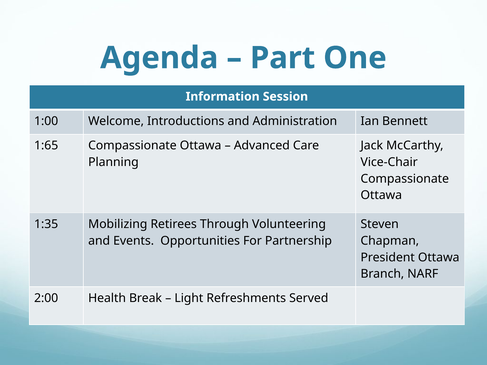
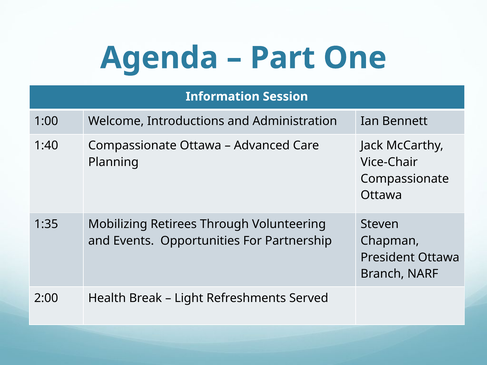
1:65: 1:65 -> 1:40 (46, 146)
